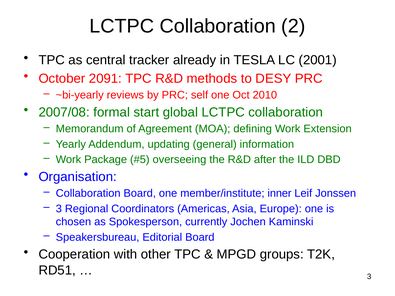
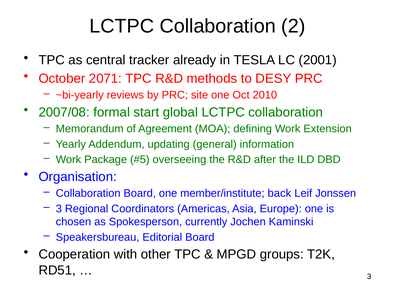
2091: 2091 -> 2071 (105, 79)
self: self -> site (200, 95)
inner: inner -> back (279, 193)
